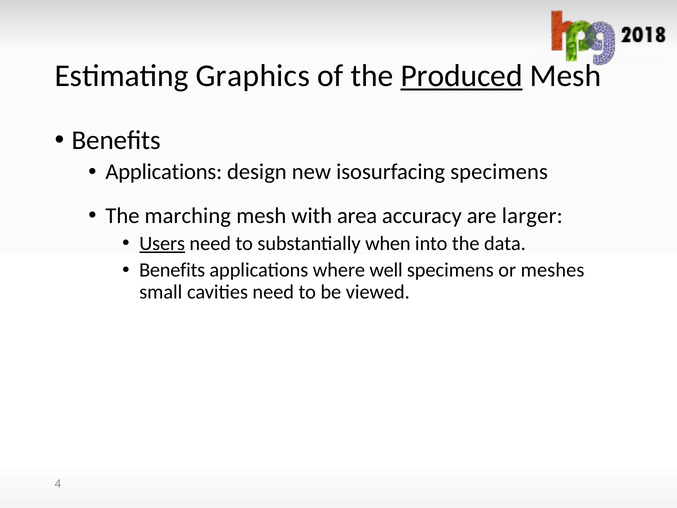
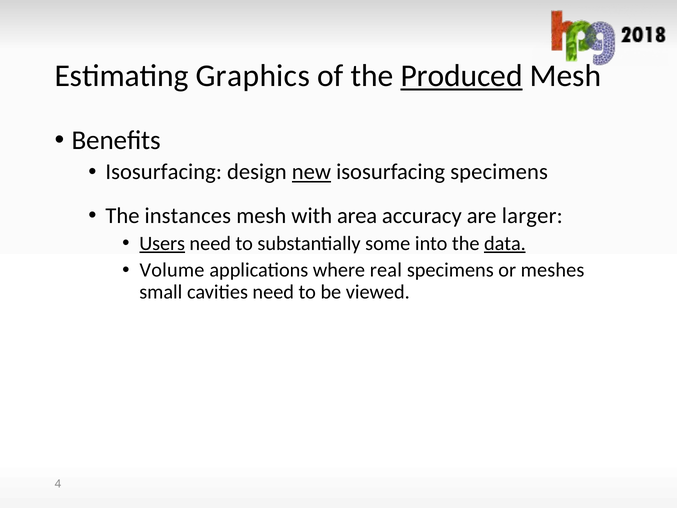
Applications: Applications -> Isosurfacing (164, 172)
new underline: none -> present (311, 172)
marching: marching -> instances (188, 216)
when: when -> some (388, 243)
data underline: none -> present (505, 243)
Benefits: Benefits -> Volume (172, 270)
well: well -> real (386, 270)
